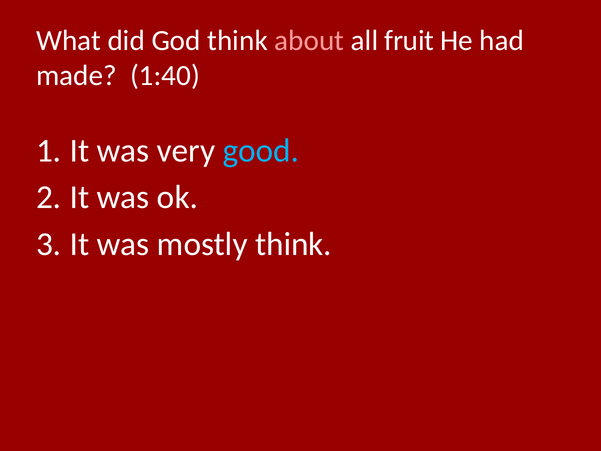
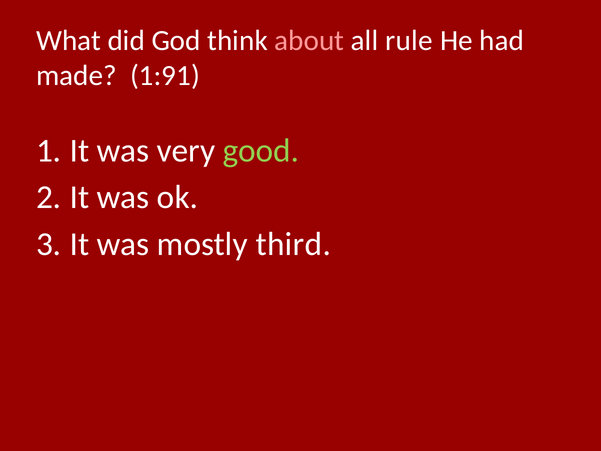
fruit: fruit -> rule (409, 41)
1:40: 1:40 -> 1:91 (165, 76)
good colour: light blue -> light green (261, 151)
mostly think: think -> third (293, 244)
